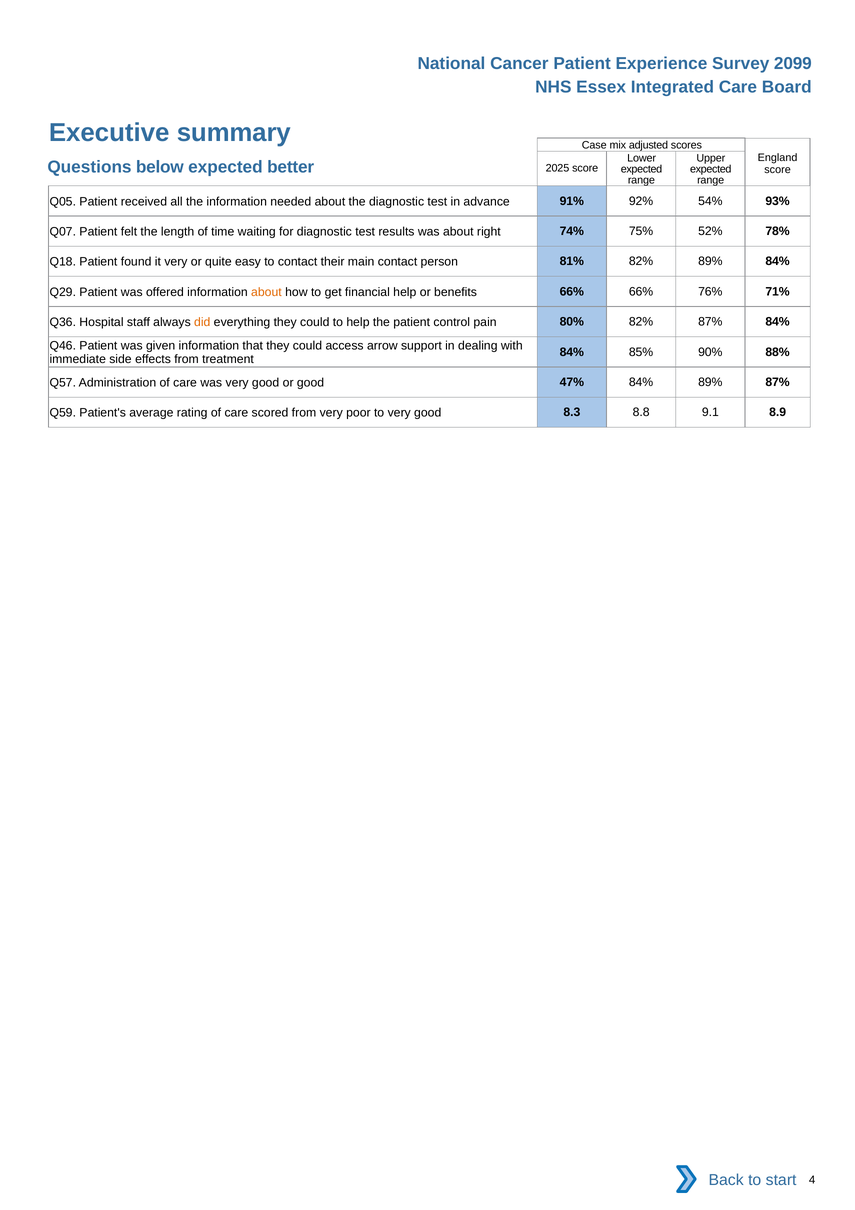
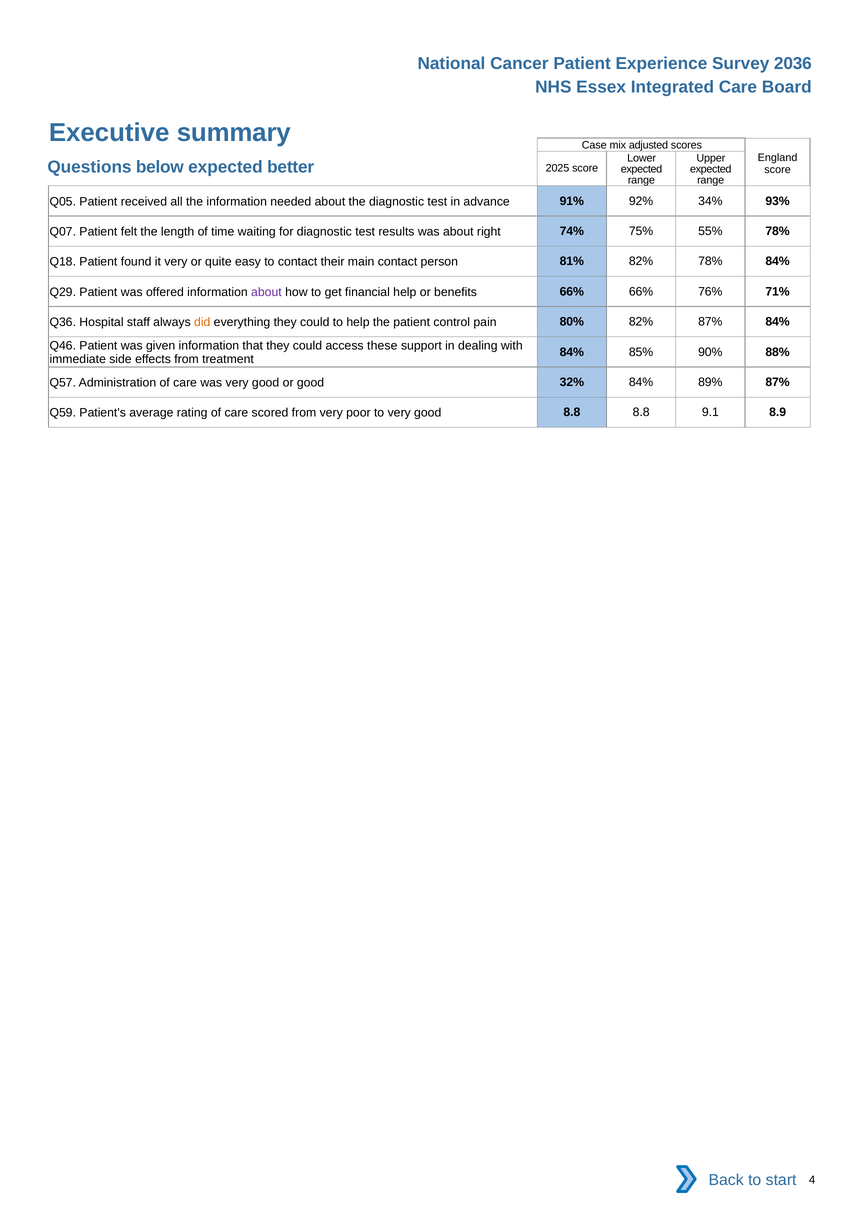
2099: 2099 -> 2036 (793, 64)
54%: 54% -> 34% (710, 201)
52%: 52% -> 55% (710, 231)
82% 89%: 89% -> 78% (710, 261)
about colour: orange -> purple (266, 292)
arrow: arrow -> these (382, 346)
47%: 47% -> 32% (572, 382)
good 8.3: 8.3 -> 8.8 (572, 412)
